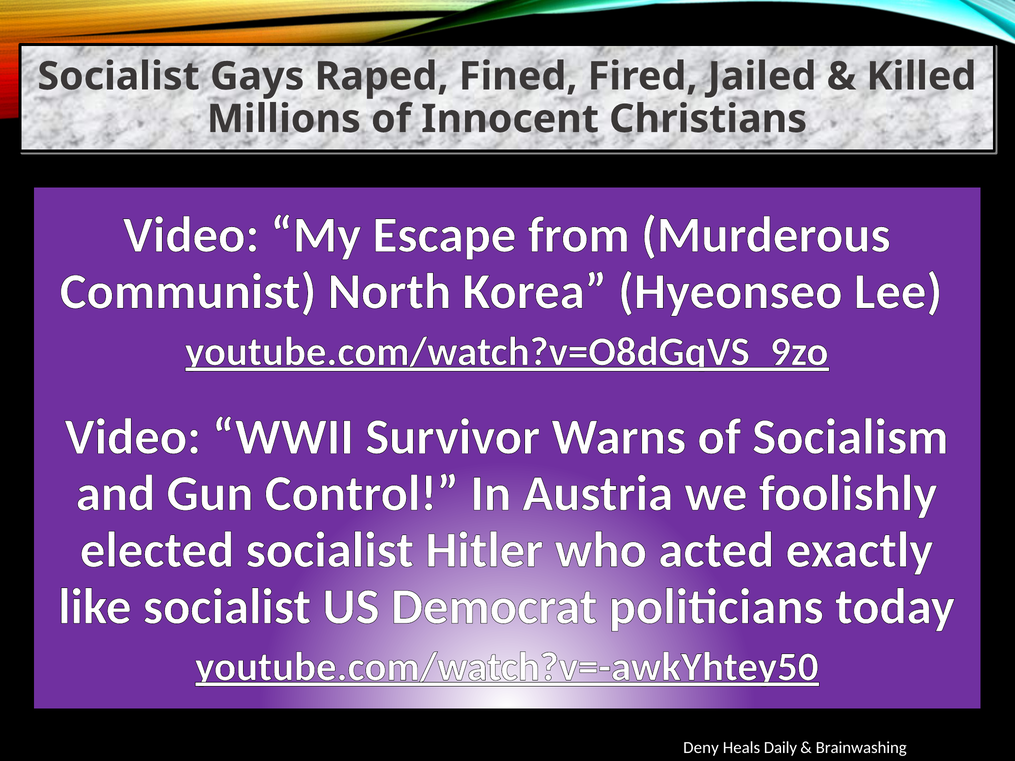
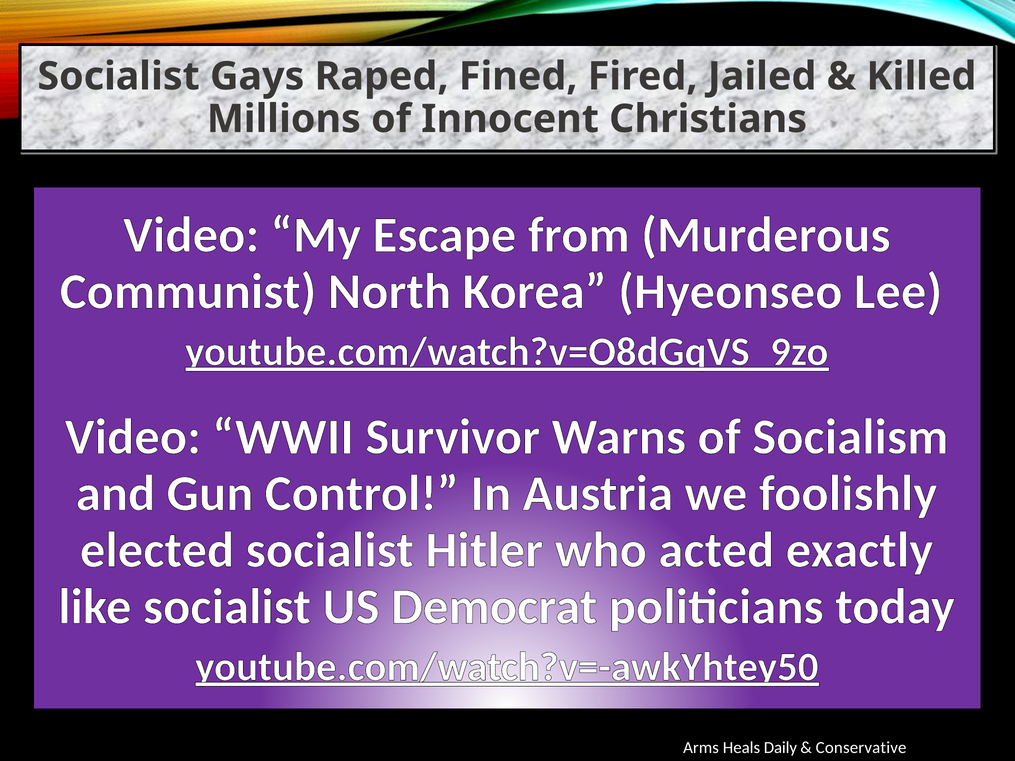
Deny: Deny -> Arms (701, 748)
Brainwashing: Brainwashing -> Conservative (861, 748)
